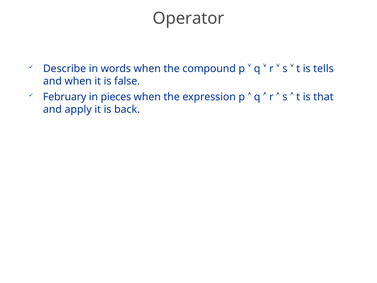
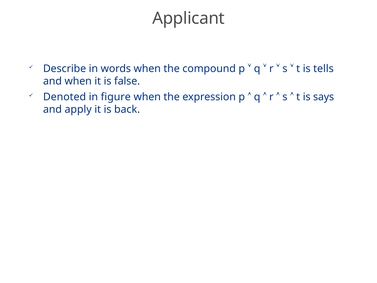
Operator: Operator -> Applicant (189, 18)
February: February -> Denoted (65, 97)
pieces: pieces -> figure (116, 97)
that: that -> says (324, 97)
